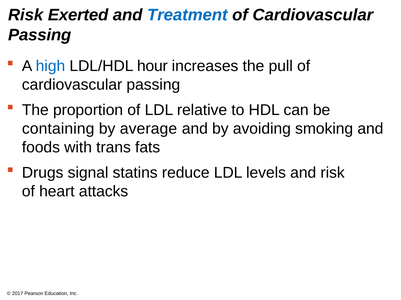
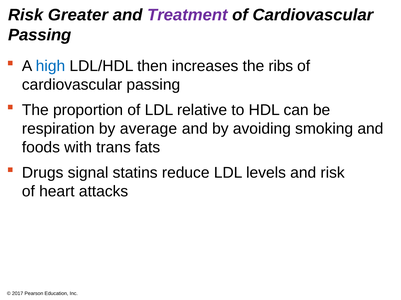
Exerted: Exerted -> Greater (78, 15)
Treatment colour: blue -> purple (187, 15)
hour: hour -> then (152, 66)
pull: pull -> ribs (281, 66)
containing: containing -> respiration (58, 129)
